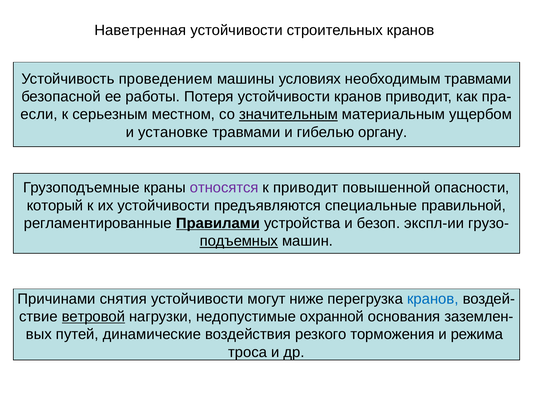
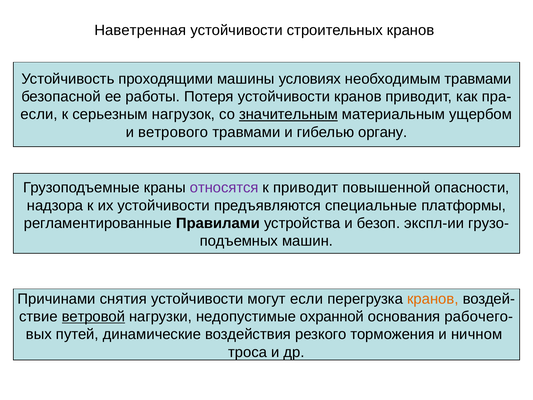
проведением: проведением -> проходящими (166, 79)
местном: местном -> нагрузок (183, 114)
установке: установке -> ветрового (173, 132)
который: который -> надзора (55, 205)
правильной: правильной -> платформы (464, 205)
Правилами underline: present -> none (218, 223)
подъемных underline: present -> none (239, 241)
могут ниже: ниже -> если (306, 299)
кранов colour: blue -> orange (433, 299)
заземлен-: заземлен- -> рабочего- (479, 316)
режима: режима -> ничном (477, 334)
